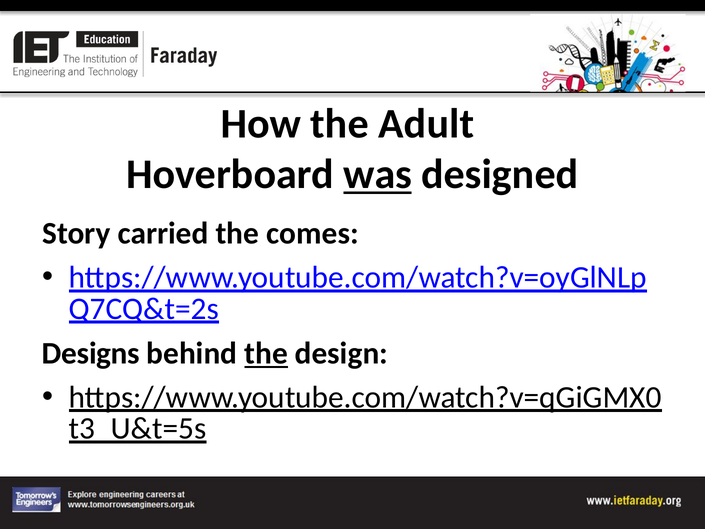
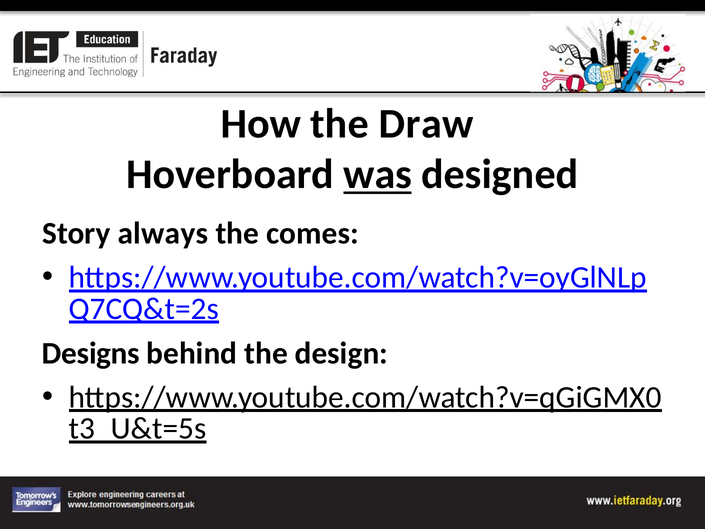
Adult: Adult -> Draw (426, 124)
carried: carried -> always (163, 233)
the underline: present -> none (266, 353)
